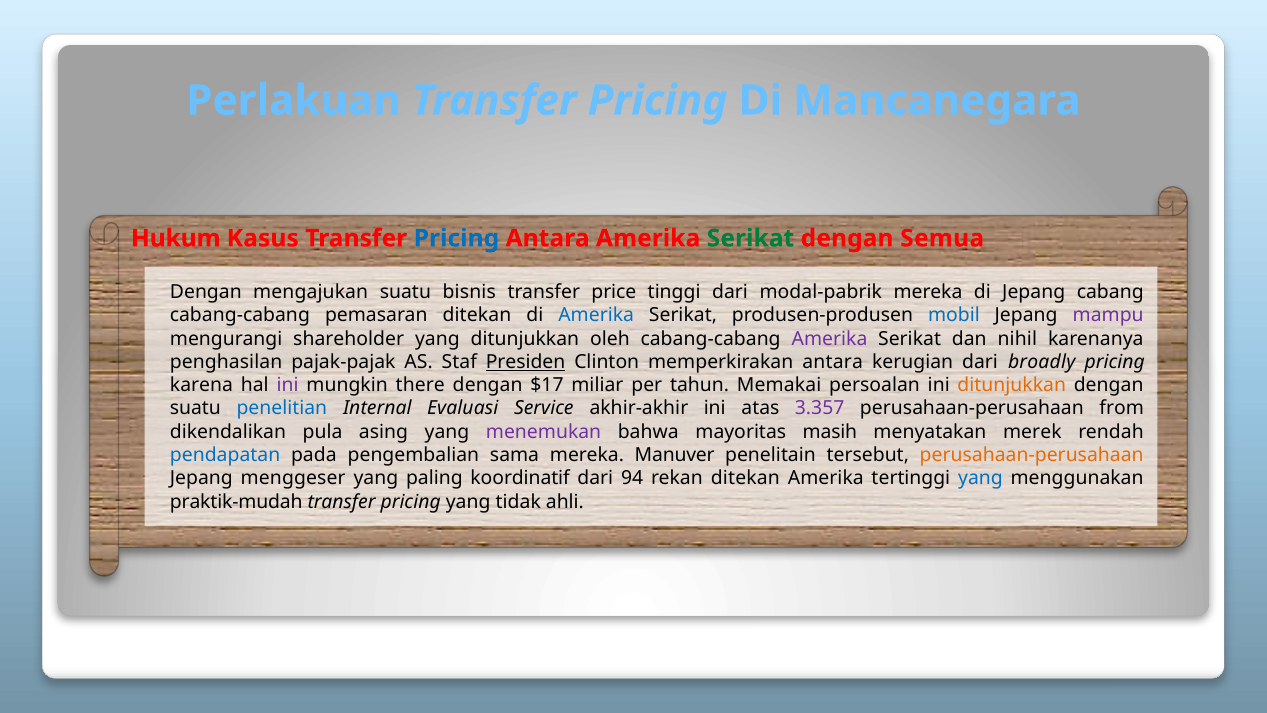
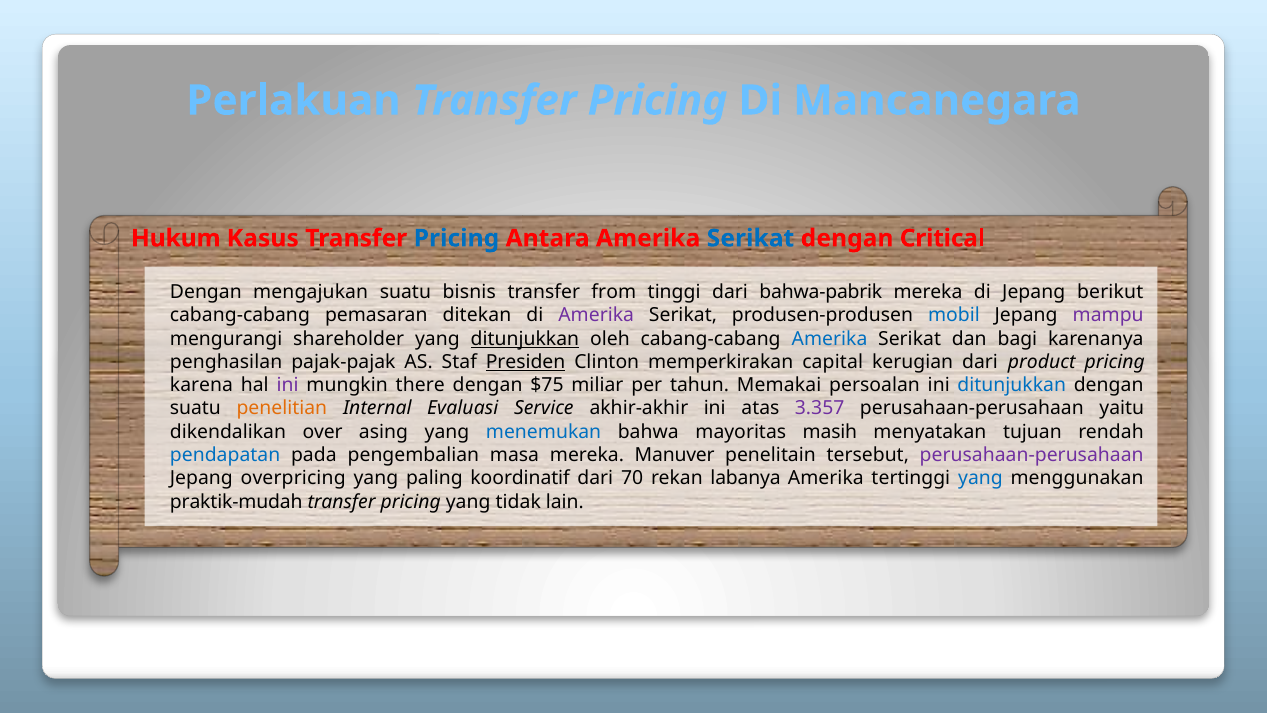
Serikat colour: green -> blue (750, 238)
Semua: Semua -> Critical (942, 238)
price: price -> from (614, 292)
modal-pabrik: modal-pabrik -> bahwa-pabrik (821, 292)
cabang: cabang -> berikut (1110, 292)
Amerika colour: blue -> purple (596, 315)
ditunjukkan underline: none -> present (525, 339)
Amerika colour: purple -> blue (830, 339)
nihil: nihil -> bagi (1017, 339)
memperkirakan antara: antara -> capital (833, 362)
broadly: broadly -> product (1042, 362)
$17: $17 -> $75 (547, 385)
ditunjukkan colour: orange -> blue (1012, 385)
penelitian colour: blue -> orange (282, 408)
from: from -> yaitu (1122, 408)
pula: pula -> over (323, 432)
menemukan colour: purple -> blue (544, 432)
merek: merek -> tujuan (1032, 432)
sama: sama -> masa (515, 455)
perusahaan-perusahaan colour: orange -> purple (1032, 455)
menggeser: menggeser -> overpricing (293, 478)
94: 94 -> 70 (632, 478)
rekan ditekan: ditekan -> labanya (746, 478)
ahli: ahli -> lain (565, 501)
